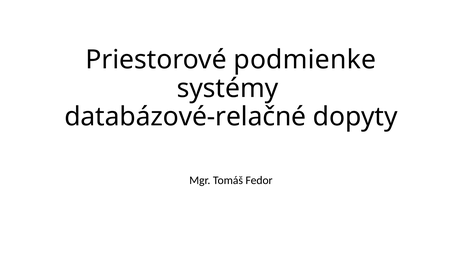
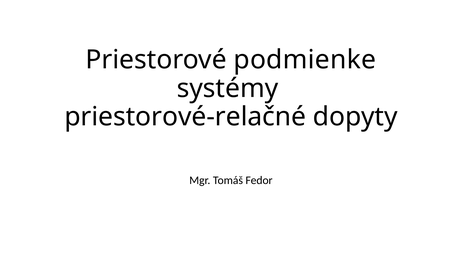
databázové-relačné: databázové-relačné -> priestorové-relačné (185, 117)
